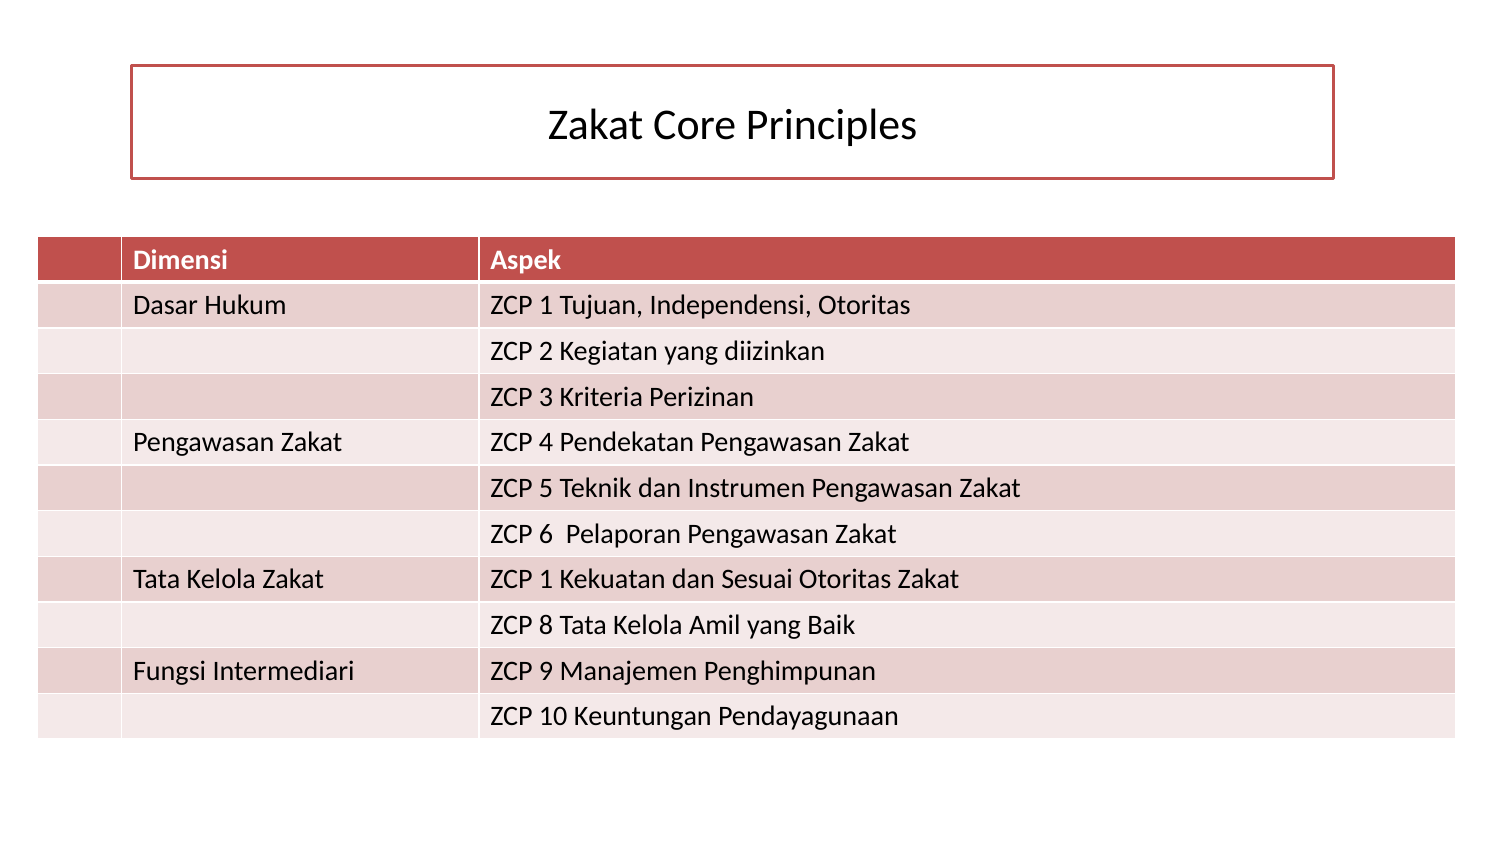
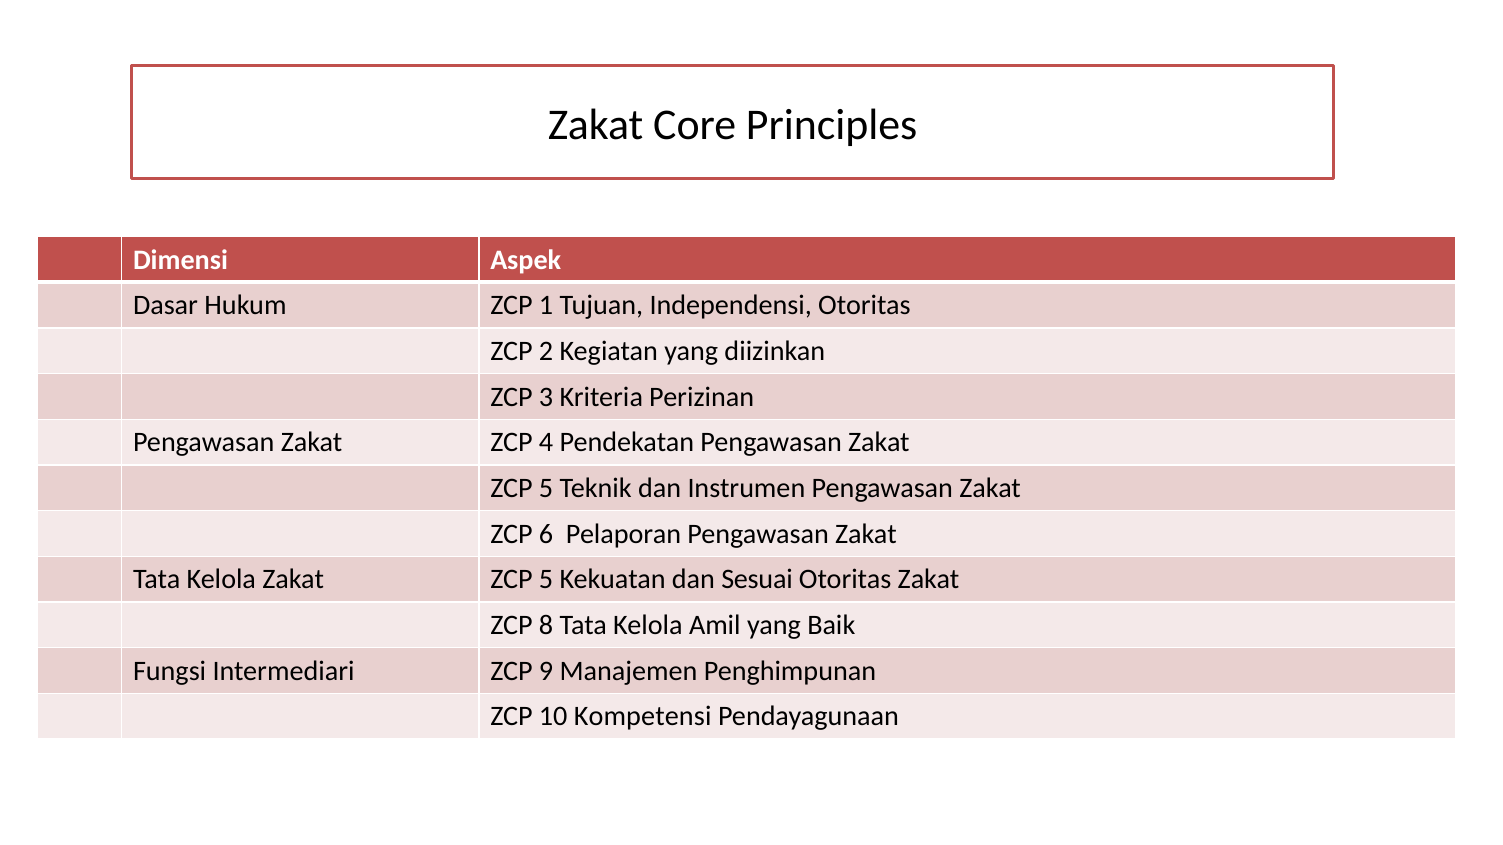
Kelola Zakat ZCP 1: 1 -> 5 (546, 580)
Keuntungan: Keuntungan -> Kompetensi (643, 717)
